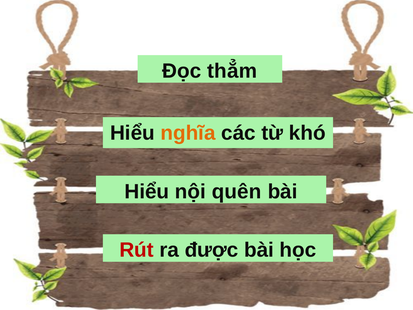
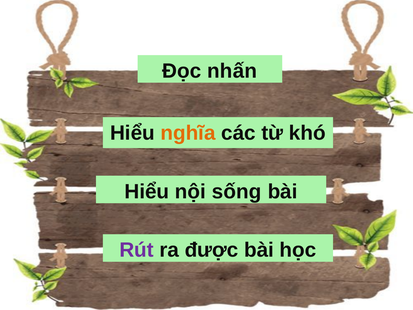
thẳm: thẳm -> nhấn (232, 71)
quên: quên -> sống (237, 191)
Rút colour: red -> purple (137, 250)
